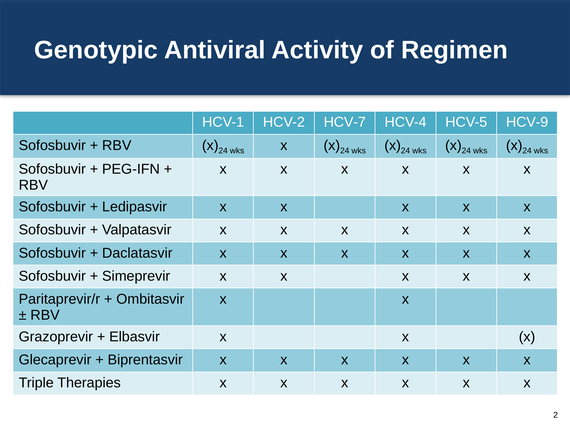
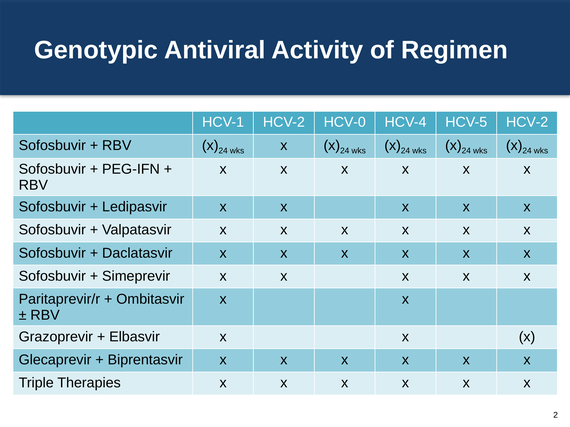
HCV-7: HCV-7 -> HCV-0 (345, 122)
HCV-5 HCV-9: HCV-9 -> HCV-2 (527, 122)
